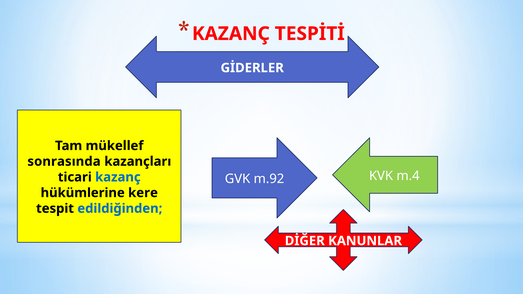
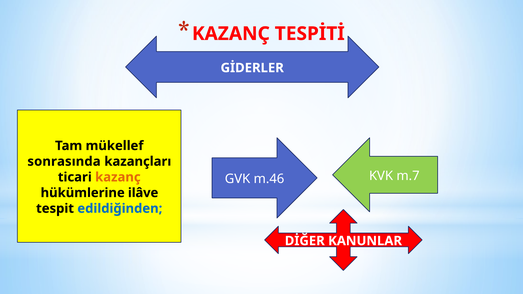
kazanç colour: blue -> orange (118, 177)
m.92: m.92 -> m.46 (269, 179)
m.4: m.4 -> m.7 (408, 176)
kere: kere -> ilâve (143, 193)
